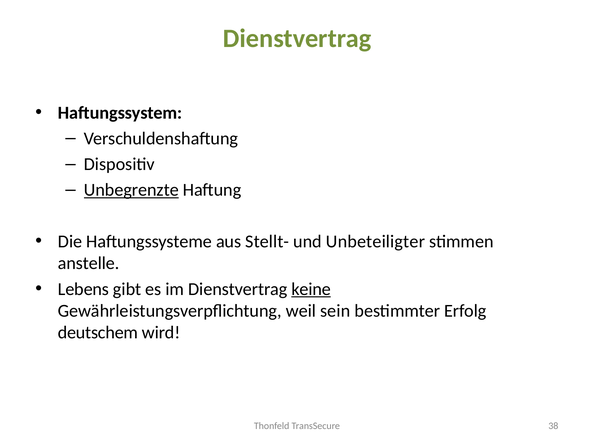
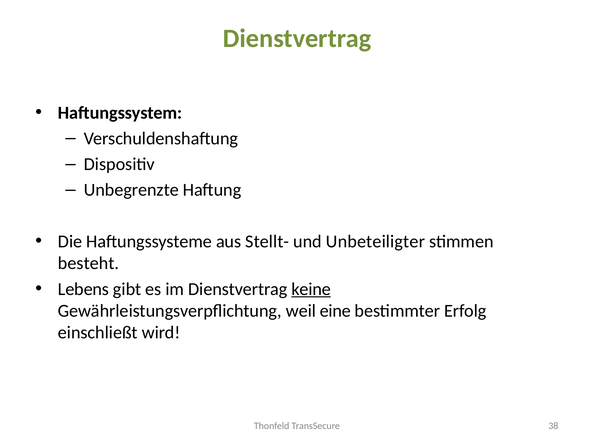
Unbegrenzte underline: present -> none (131, 190)
anstelle: anstelle -> besteht (89, 263)
sein: sein -> eine (335, 310)
deutschem: deutschem -> einschließt (98, 332)
